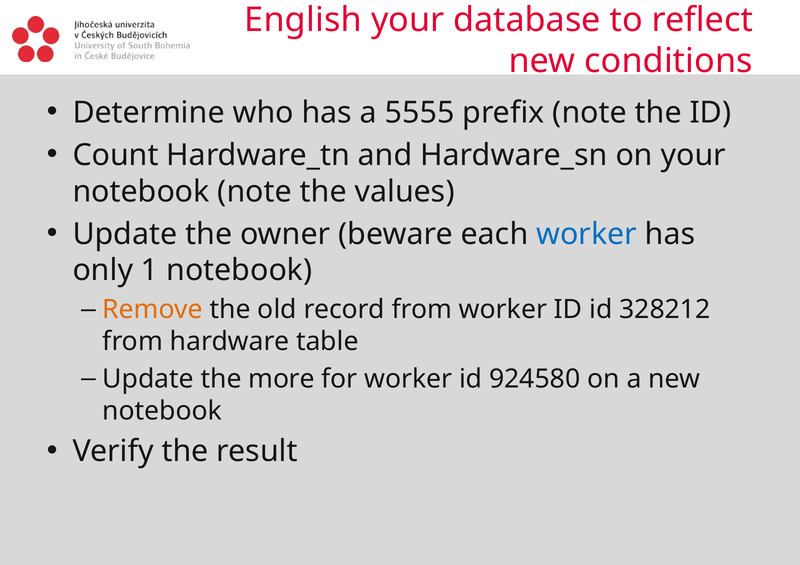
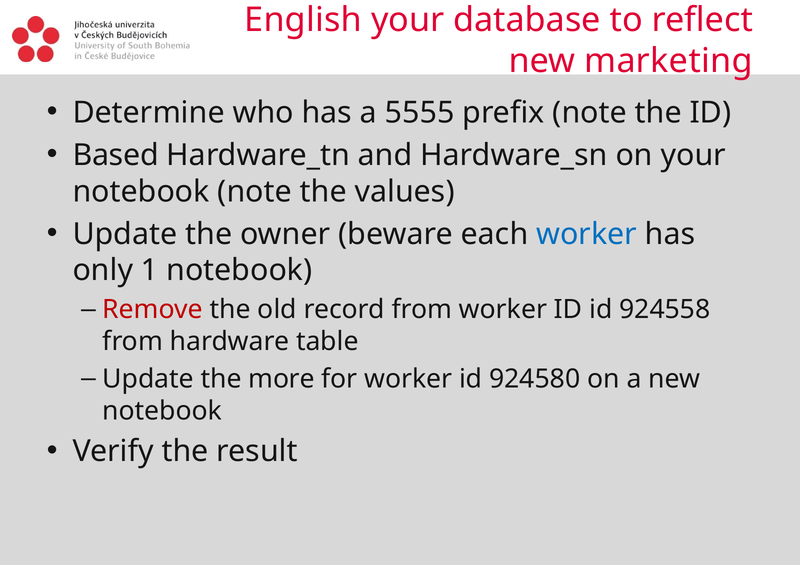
conditions: conditions -> marketing (668, 61)
Count: Count -> Based (116, 155)
Remove colour: orange -> red (153, 310)
328212: 328212 -> 924558 (665, 310)
